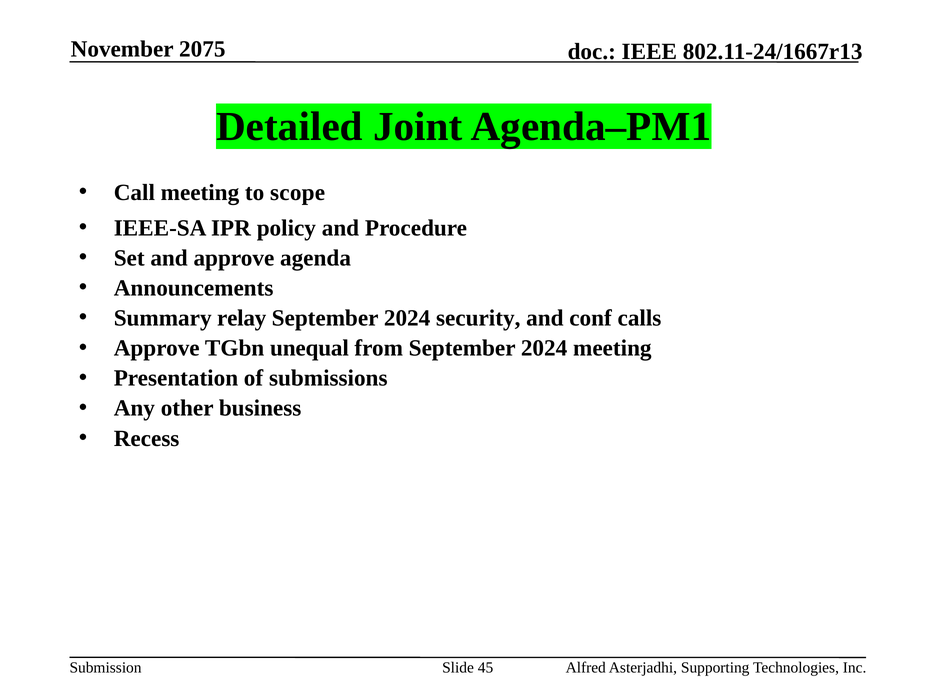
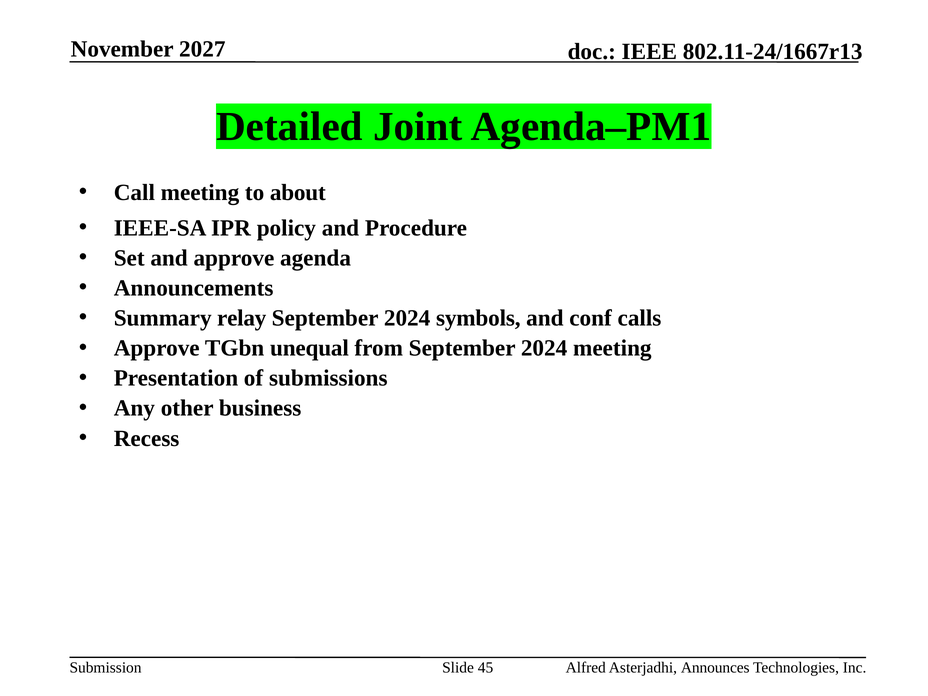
2075: 2075 -> 2027 (202, 49)
scope: scope -> about (298, 193)
security: security -> symbols (478, 318)
Supporting: Supporting -> Announces (715, 668)
